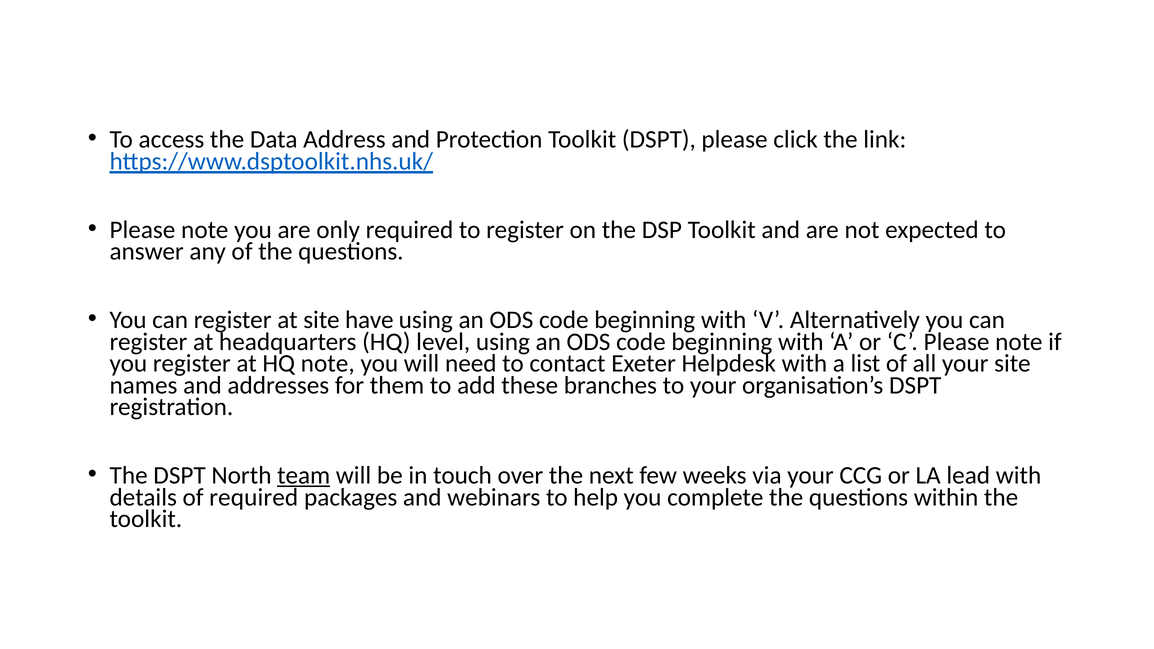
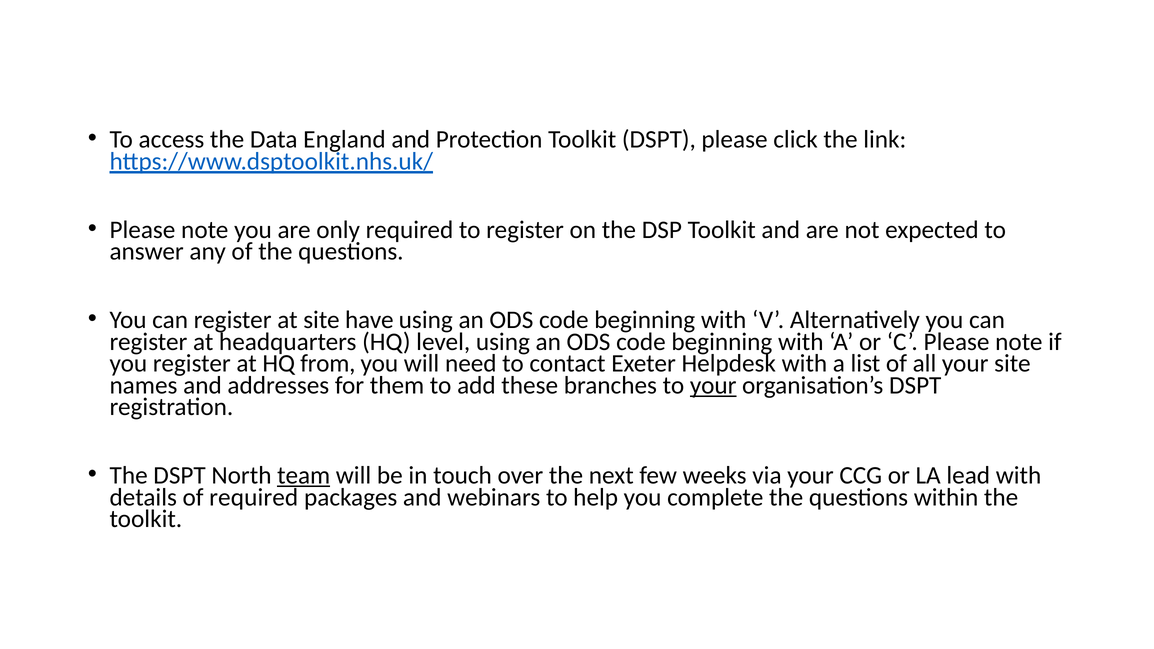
Address: Address -> England (344, 139)
HQ note: note -> from (328, 364)
your underline: none -> present (713, 385)
